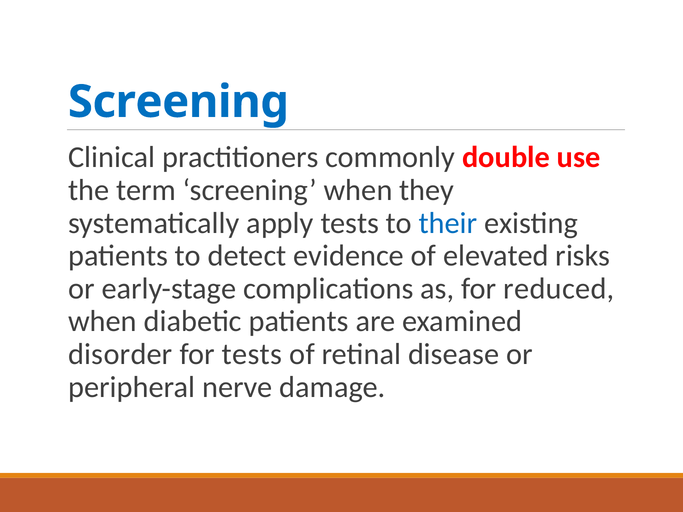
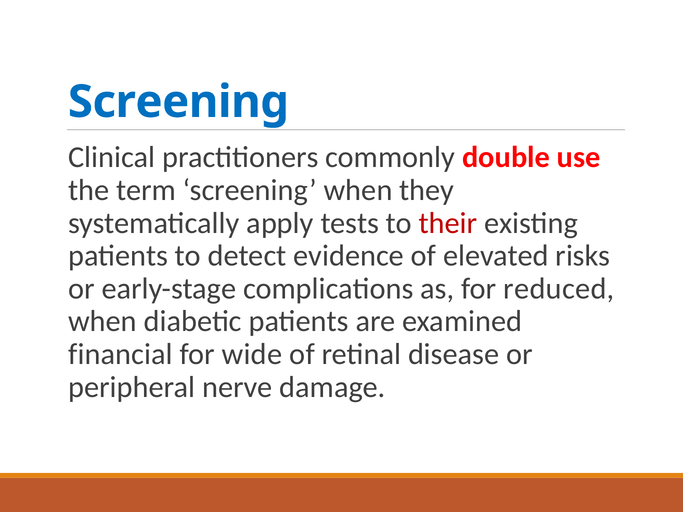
their colour: blue -> red (448, 223)
disorder: disorder -> financial (120, 354)
for tests: tests -> wide (252, 354)
